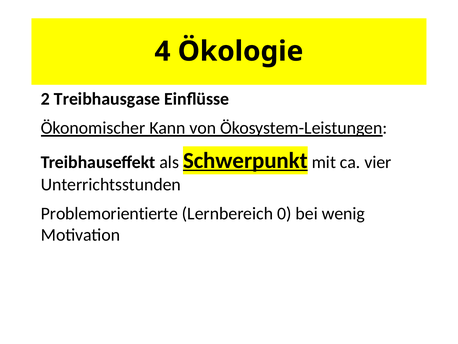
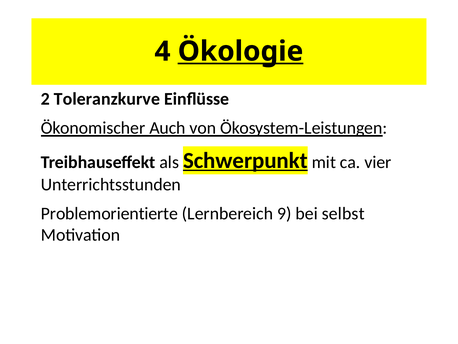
Ökologie underline: none -> present (241, 51)
Treibhausgase: Treibhausgase -> Toleranzkurve (107, 99)
Kann: Kann -> Auch (167, 128)
0: 0 -> 9 (284, 213)
wenig: wenig -> selbst (343, 213)
